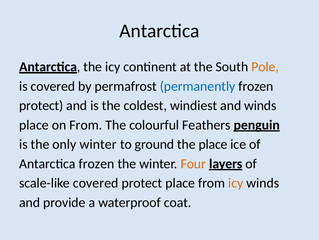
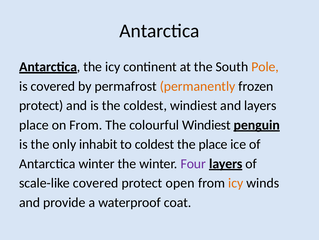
permanently colour: blue -> orange (198, 86)
and winds: winds -> layers (260, 105)
colourful Feathers: Feathers -> Windiest (206, 125)
only winter: winter -> inhabit (98, 144)
to ground: ground -> coldest (154, 144)
Antarctica frozen: frozen -> winter (97, 163)
Four colour: orange -> purple (193, 163)
protect place: place -> open (180, 183)
